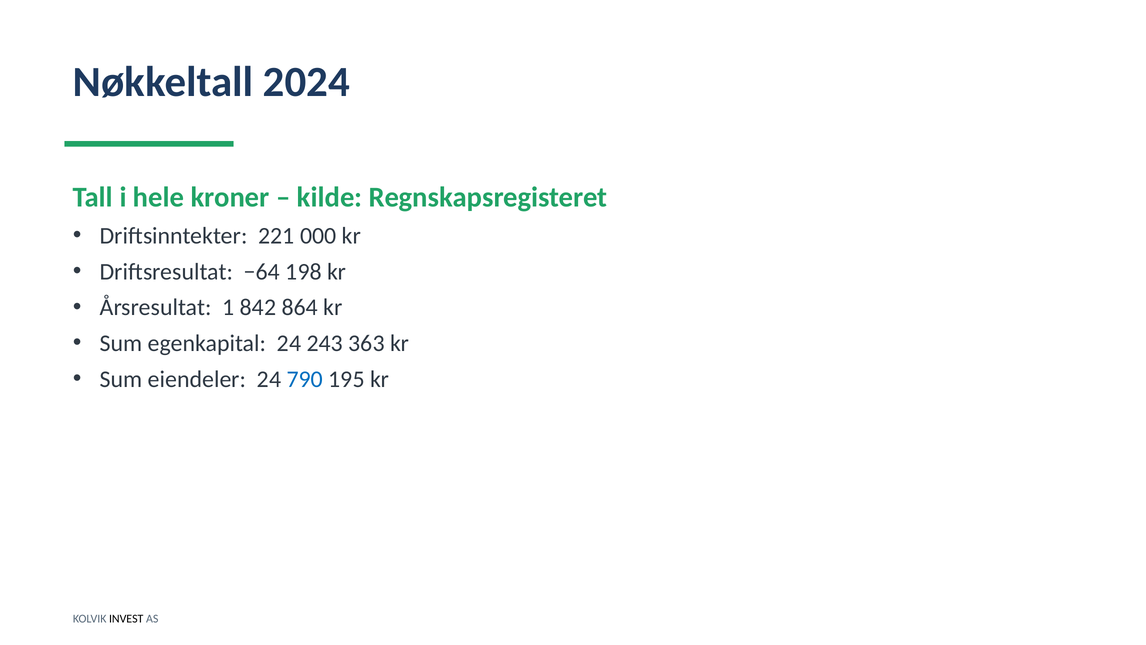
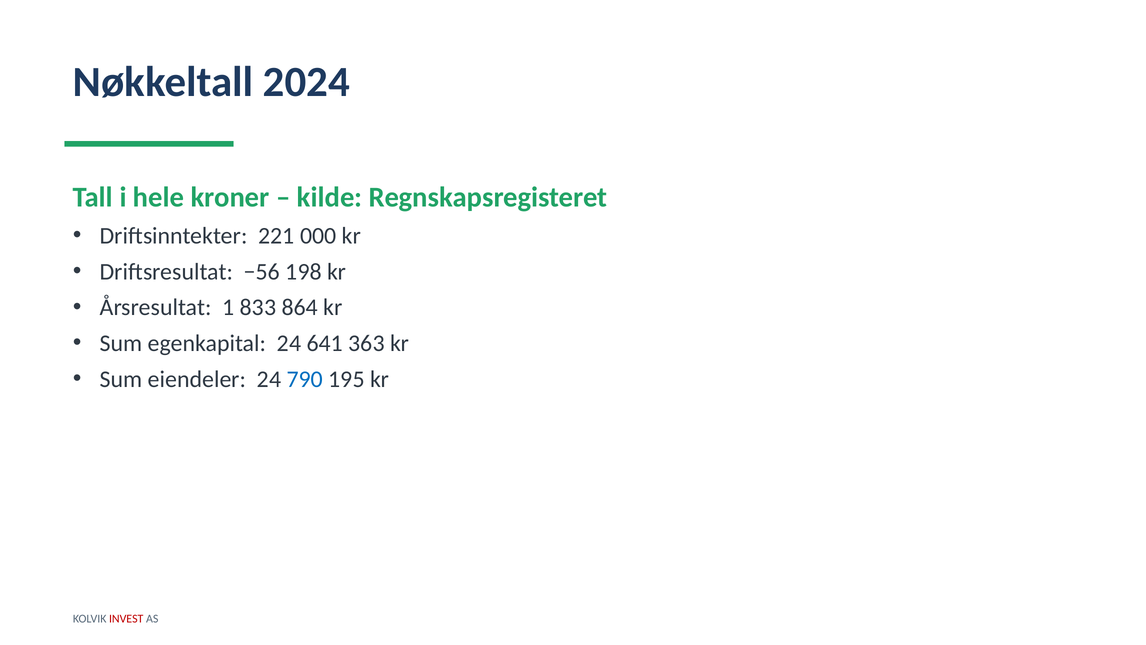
−64: −64 -> −56 (262, 271)
842: 842 -> 833 (258, 307)
243: 243 -> 641 (325, 343)
INVEST colour: black -> red (126, 619)
